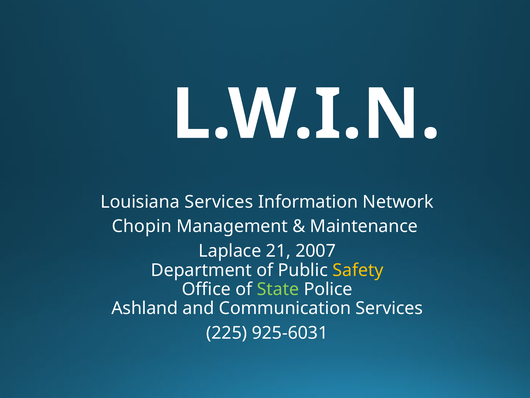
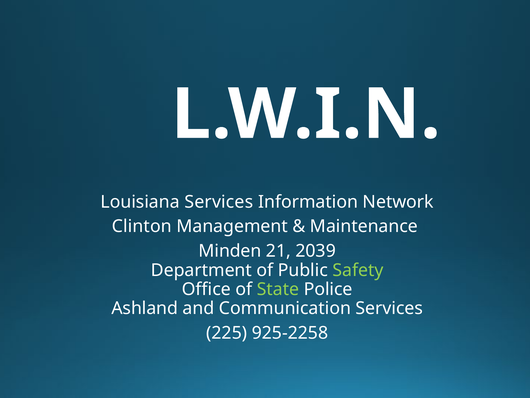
Chopin: Chopin -> Clinton (142, 226)
Laplace: Laplace -> Minden (230, 251)
2007: 2007 -> 2039 (316, 251)
Safety colour: yellow -> light green (358, 270)
925-6031: 925-6031 -> 925-2258 (290, 333)
